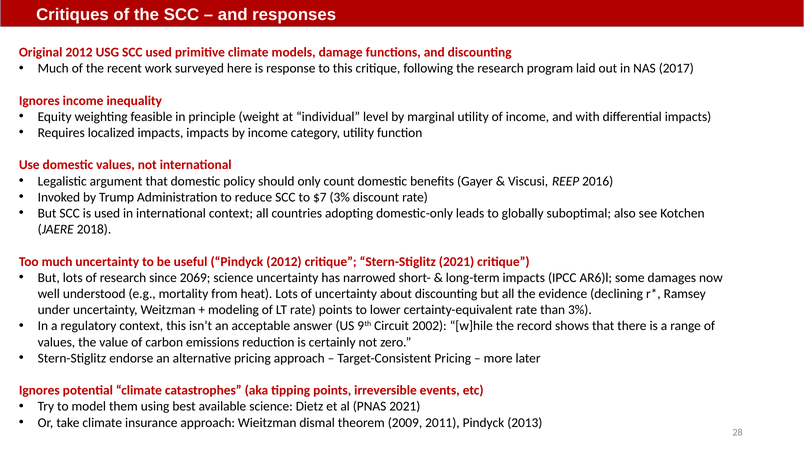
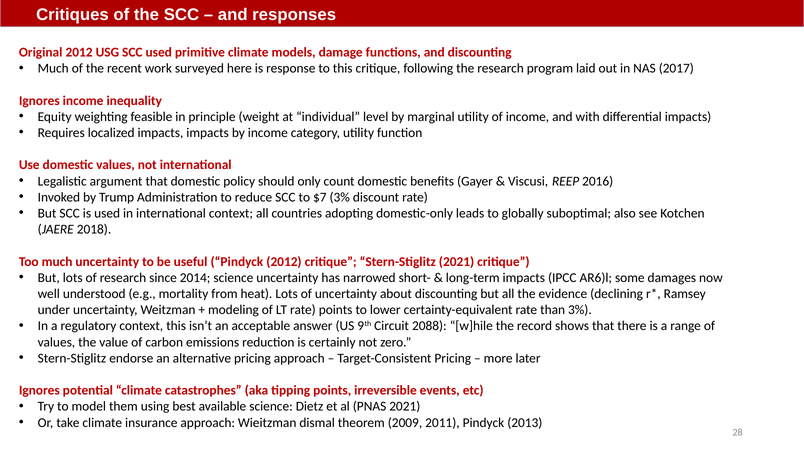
2069: 2069 -> 2014 (195, 277)
2002: 2002 -> 2088 (429, 325)
